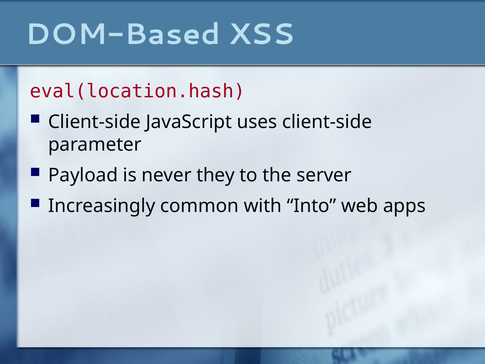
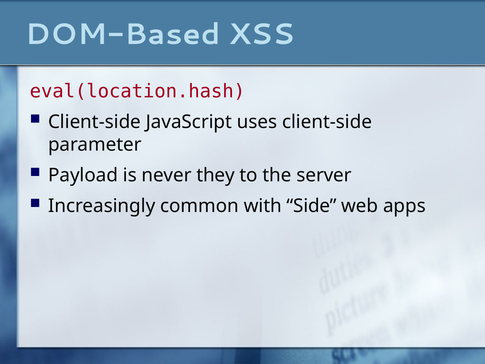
Into: Into -> Side (312, 206)
